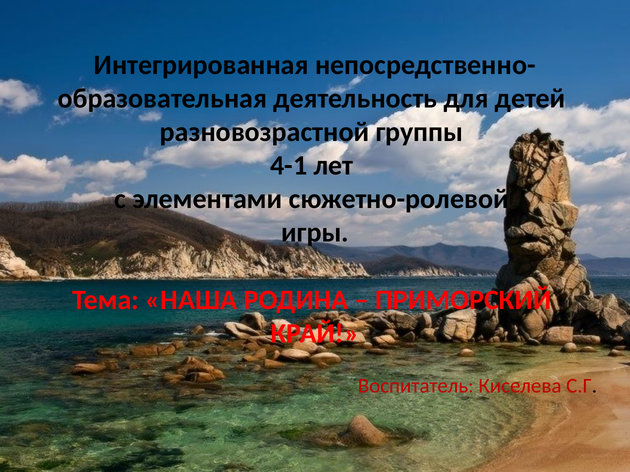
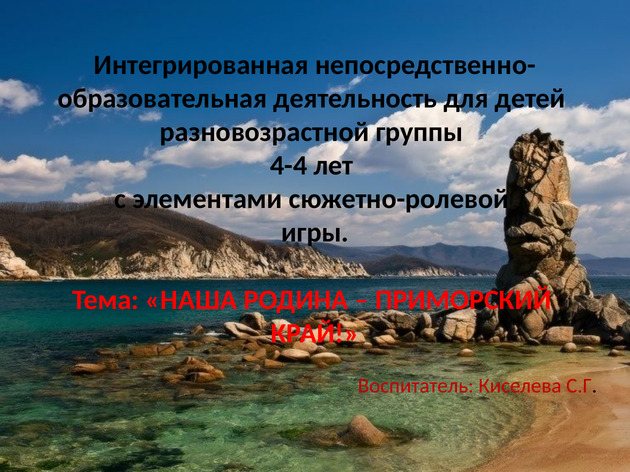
4-1: 4-1 -> 4-4 (289, 166)
